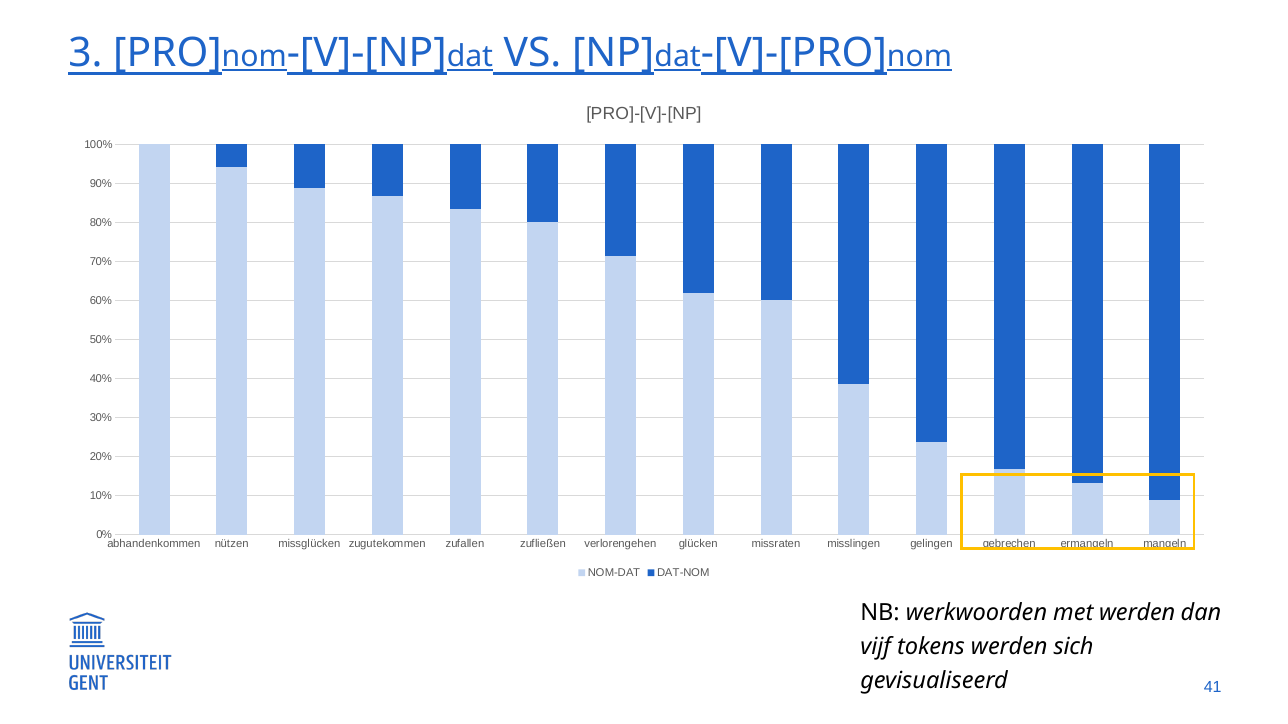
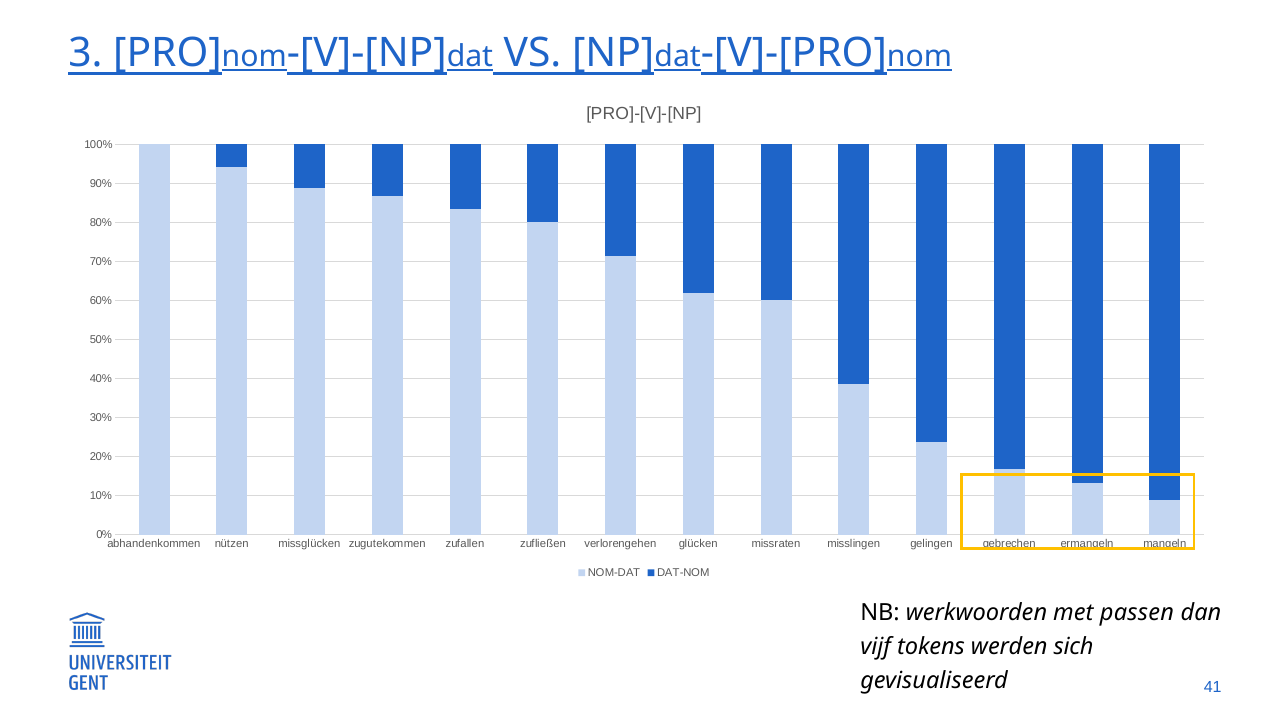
met werden: werden -> passen (1137, 613)
